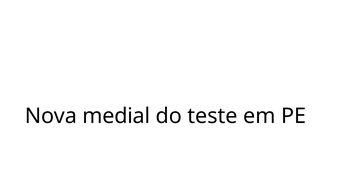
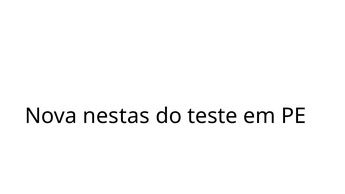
medial: medial -> nestas (116, 116)
